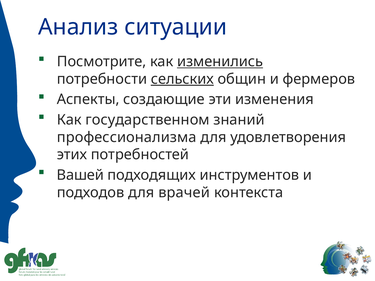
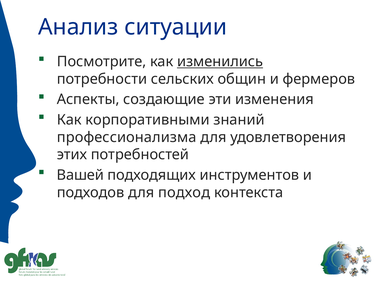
сельских underline: present -> none (182, 79)
государственном: государственном -> корпоративными (148, 120)
врачей: врачей -> подход (184, 193)
